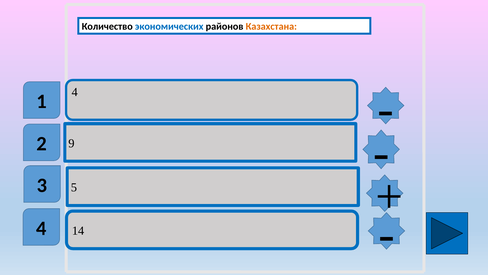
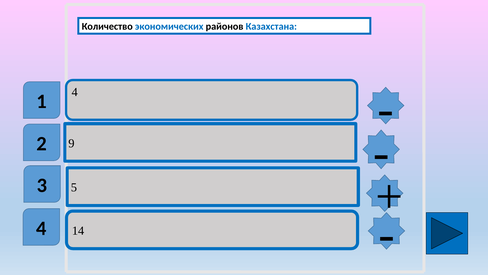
Казахстана colour: orange -> blue (271, 27)
